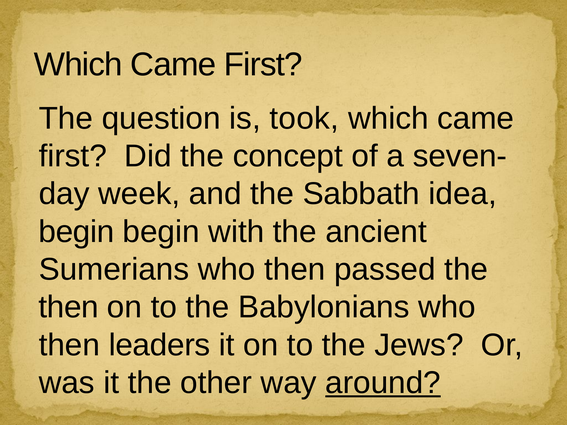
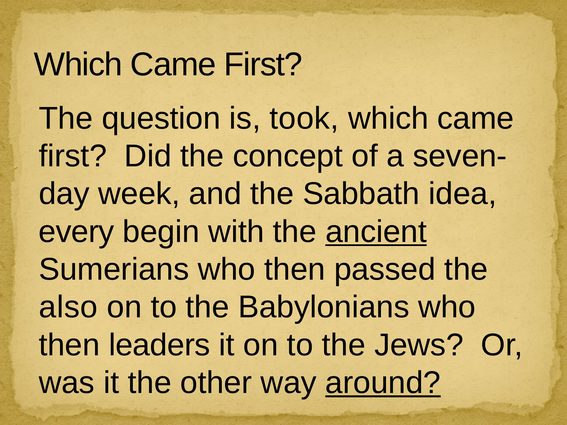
begin: begin -> every (76, 232)
ancient underline: none -> present (376, 232)
then: then -> also (68, 307)
